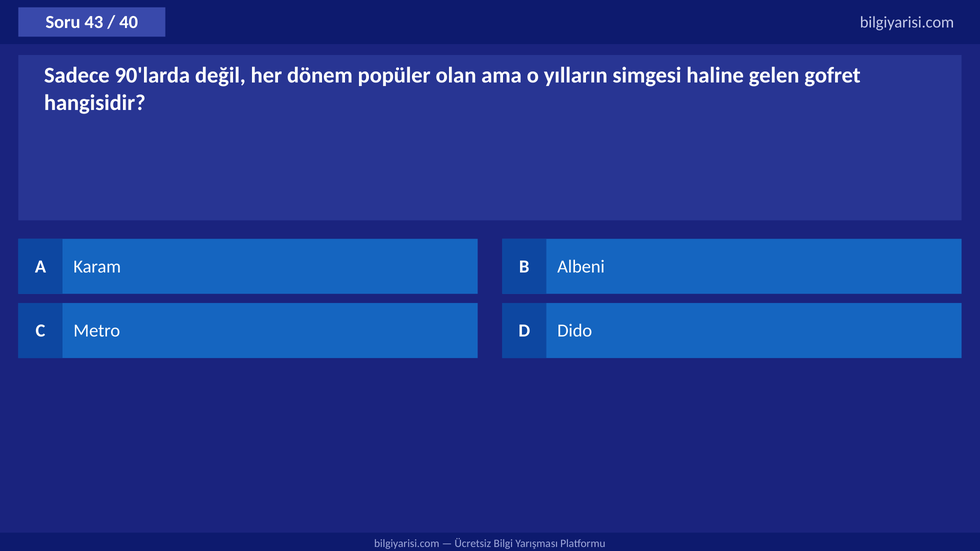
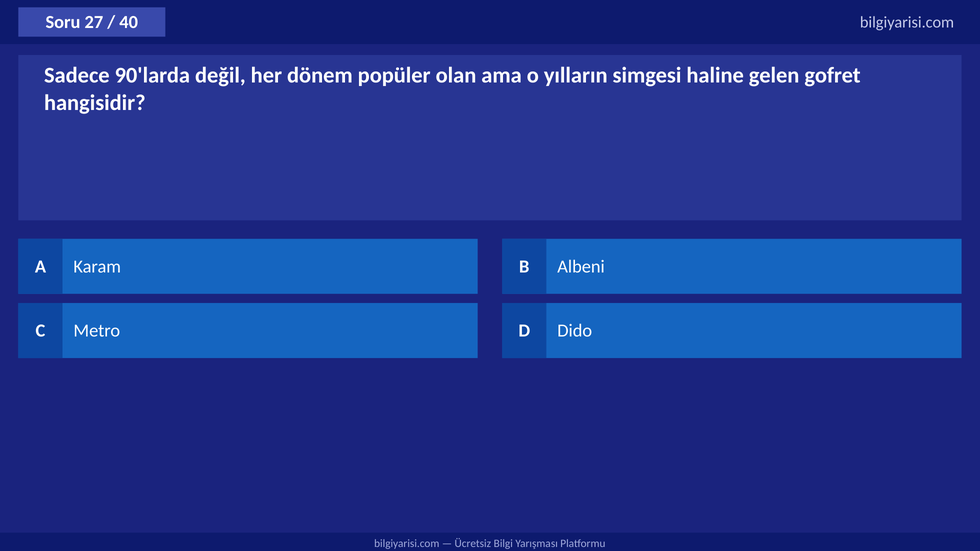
43: 43 -> 27 (94, 22)
